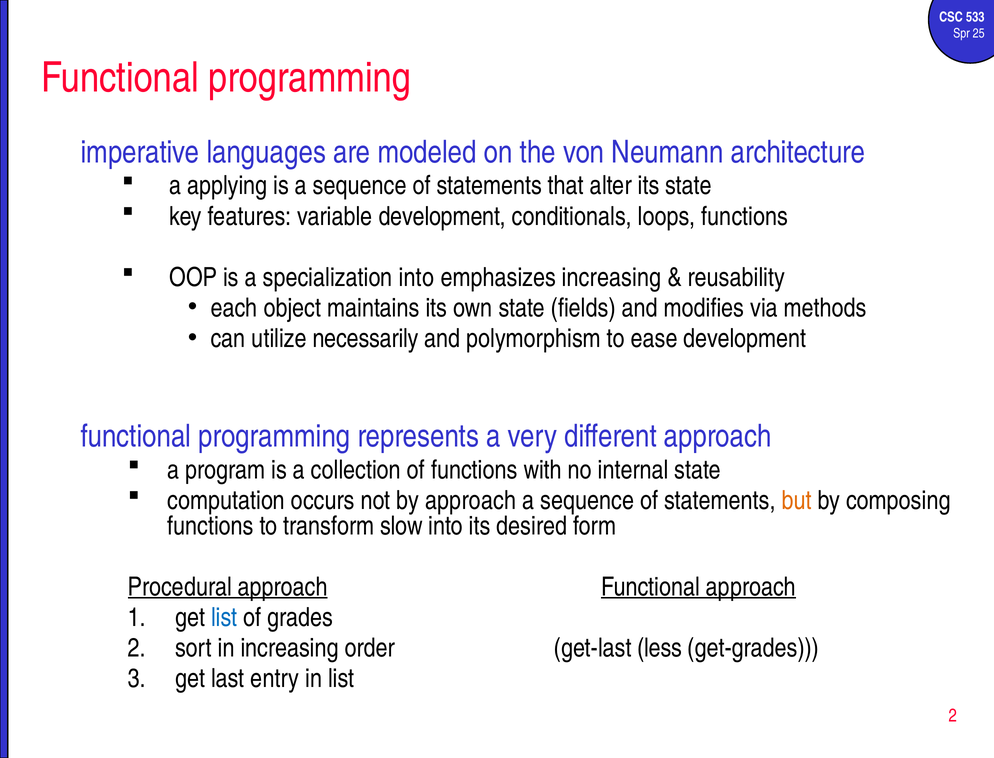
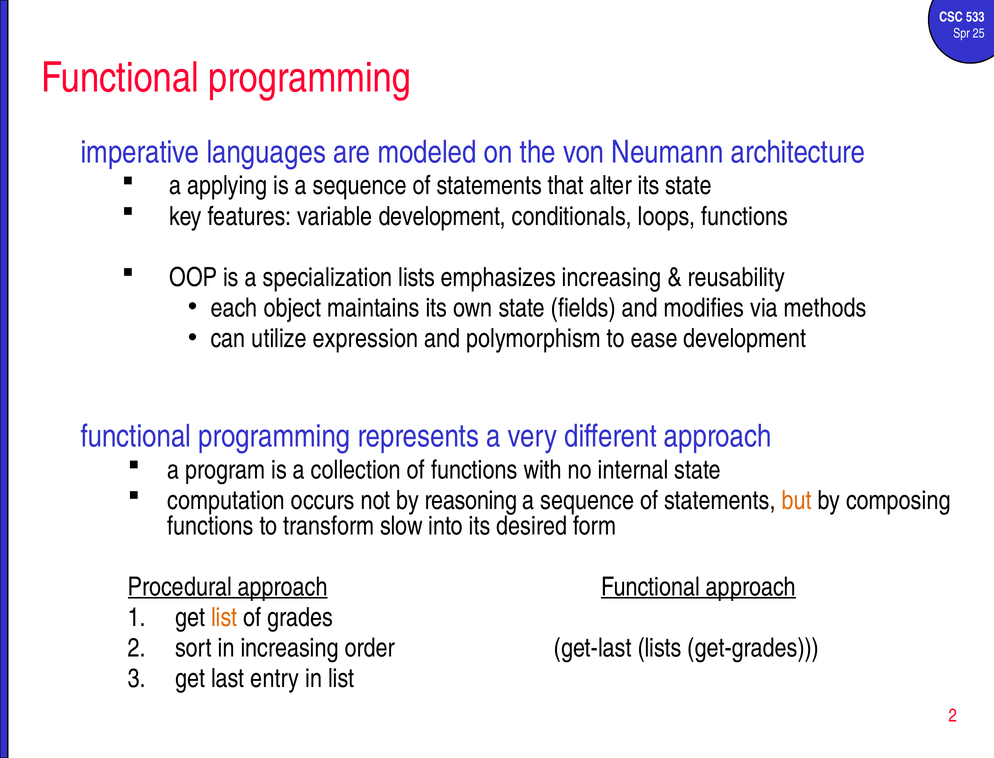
specialization into: into -> lists (417, 277)
necessarily: necessarily -> expression (365, 338)
by approach: approach -> reasoning (471, 500)
list colour: blue -> orange (224, 617)
get-last less: less -> lists (660, 647)
